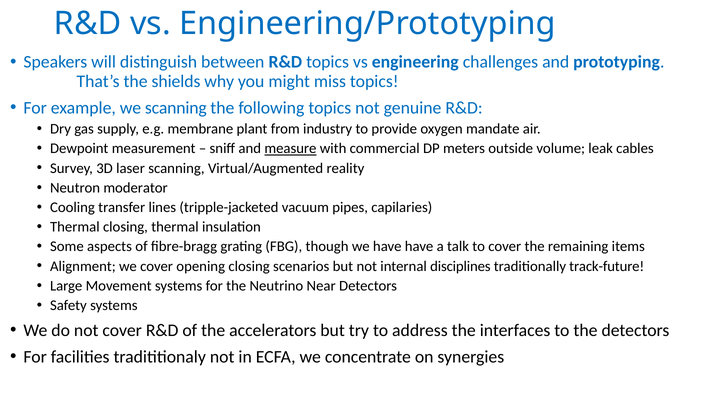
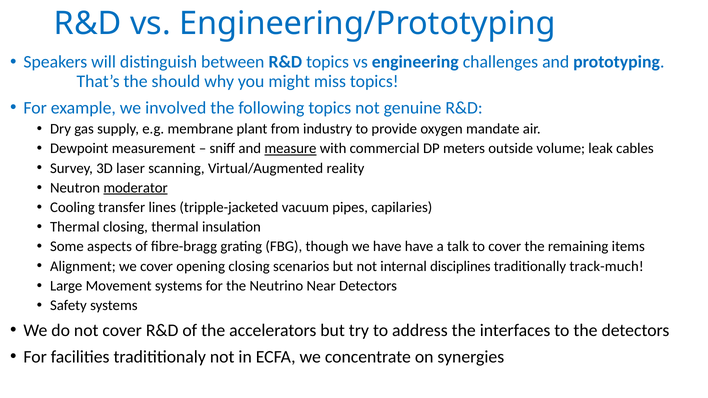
shields: shields -> should (176, 81)
we scanning: scanning -> involved (176, 108)
moderator underline: none -> present (136, 188)
track-future: track-future -> track-much (607, 266)
